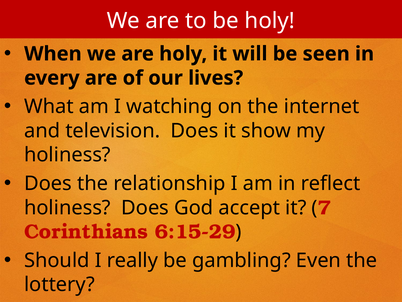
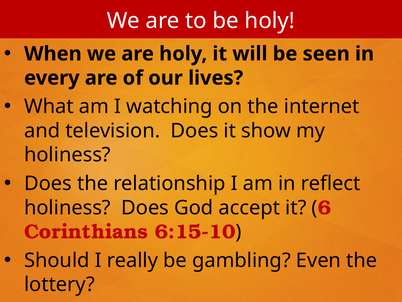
7: 7 -> 6 (324, 207)
6:15-29: 6:15-29 -> 6:15-10 (195, 231)
